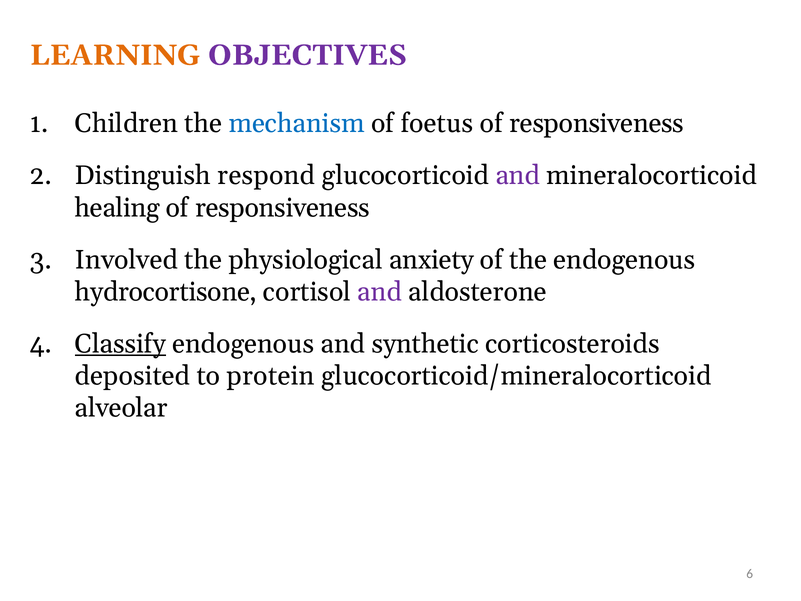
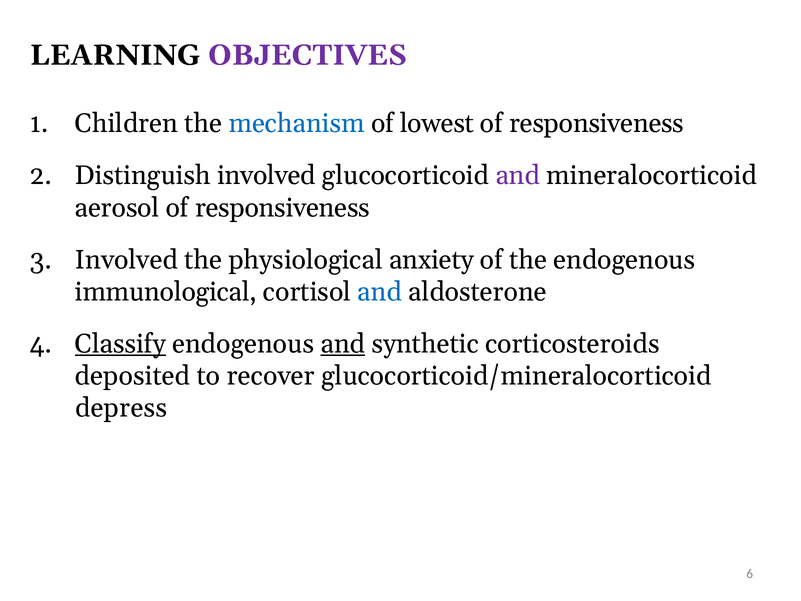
LEARNING colour: orange -> black (115, 55)
foetus: foetus -> lowest (437, 124)
Distinguish respond: respond -> involved (266, 176)
healing: healing -> aerosol (117, 208)
hydrocortisone: hydrocortisone -> immunological (166, 292)
and colour: purple -> blue (380, 292)
and underline: none -> present (343, 344)
protein: protein -> recover (271, 376)
alveolar: alveolar -> depress (121, 408)
